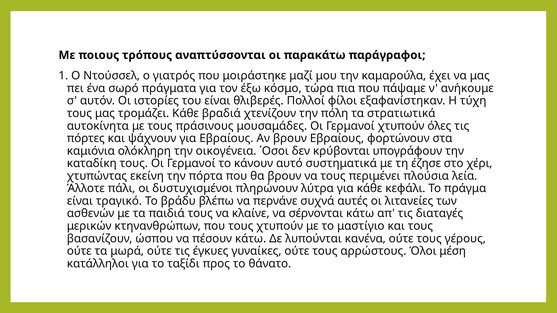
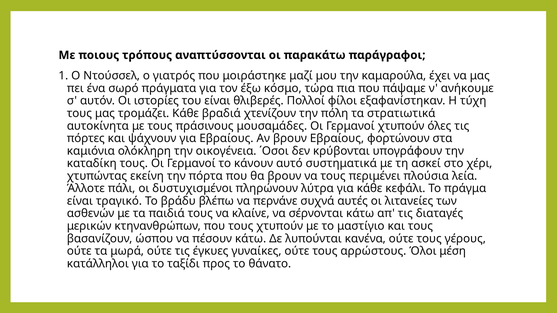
έζησε: έζησε -> ασκεί (426, 164)
